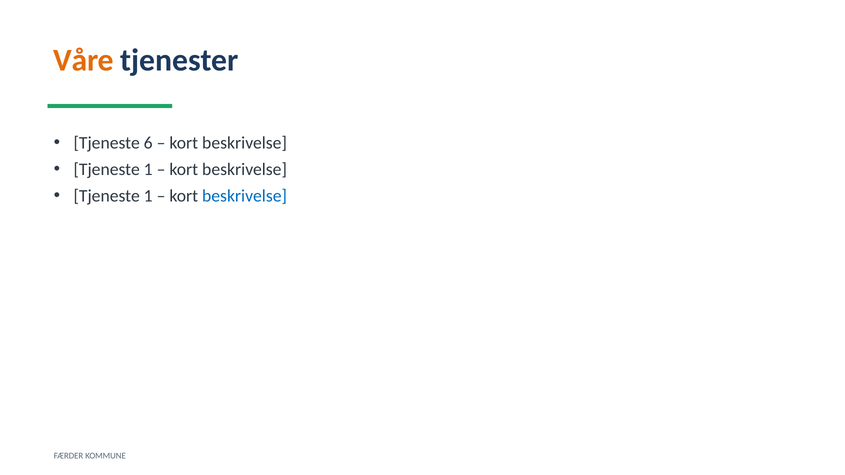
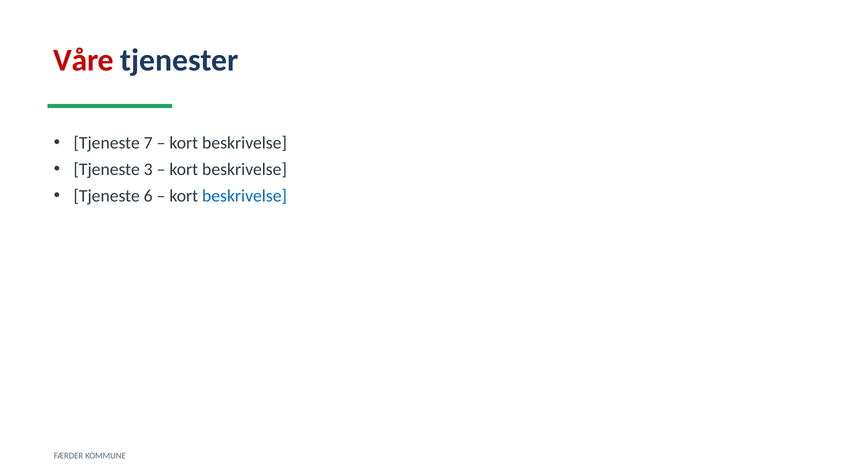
Våre colour: orange -> red (84, 60)
6: 6 -> 7 (148, 143)
1: 1 -> 3 (148, 170)
1: 1 -> 6 (148, 196)
